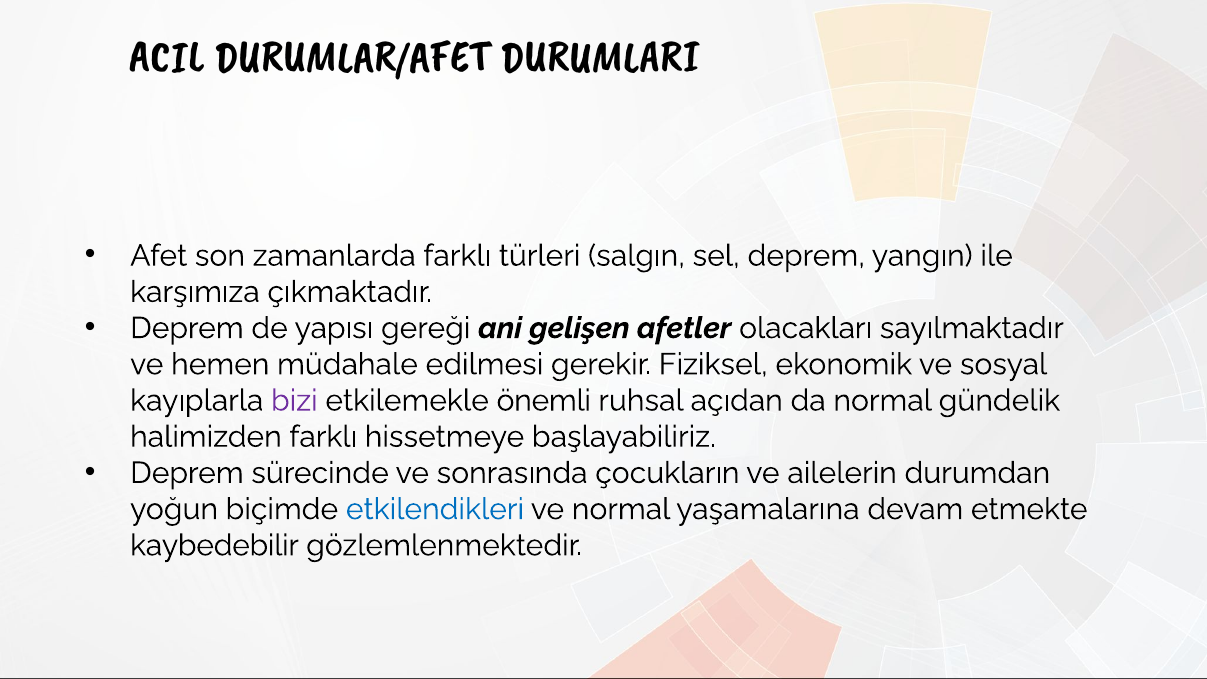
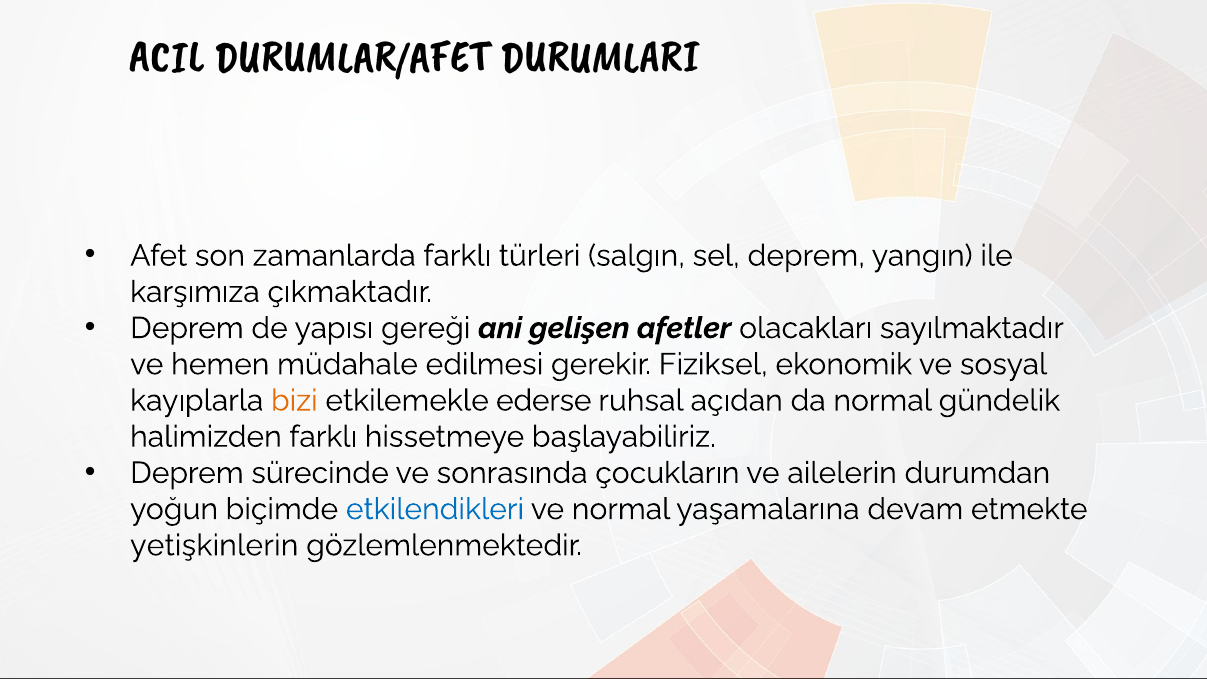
bizi colour: purple -> orange (294, 400)
önemli: önemli -> ederse (544, 400)
kaybedebilir: kaybedebilir -> yetişkinlerin (214, 545)
